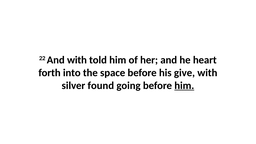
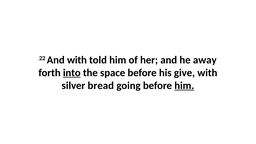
heart: heart -> away (205, 60)
into underline: none -> present (72, 73)
found: found -> bread (101, 86)
